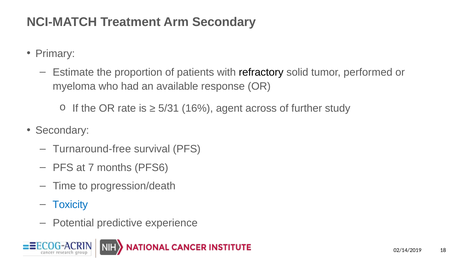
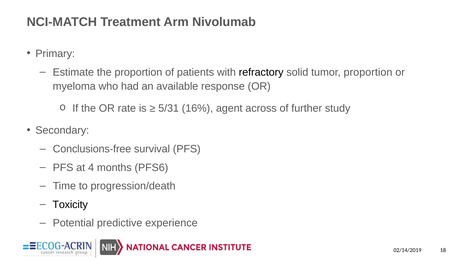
Arm Secondary: Secondary -> Nivolumab (224, 22)
tumor performed: performed -> proportion (368, 72)
Turnaround-free: Turnaround-free -> Conclusions-free (92, 149)
7: 7 -> 4 (91, 168)
Toxicity colour: blue -> black (70, 205)
